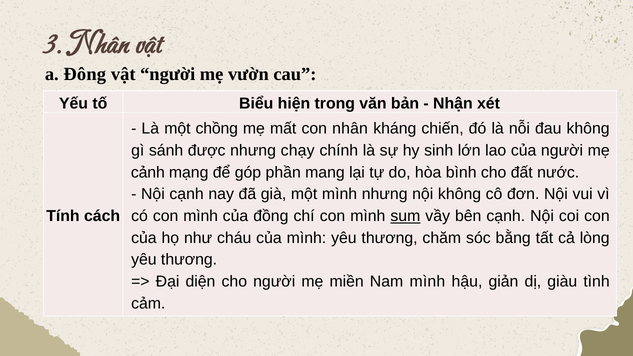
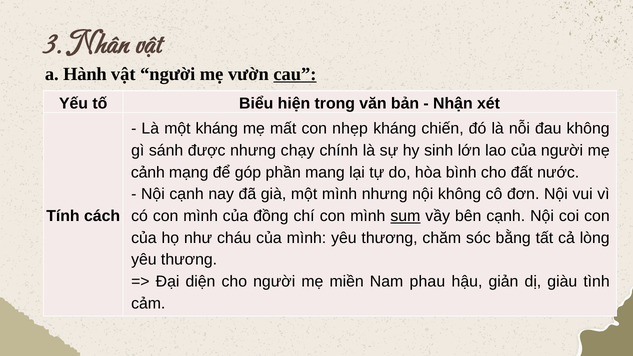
Đông: Đông -> Hành (85, 74)
cau underline: none -> present (295, 74)
một chồng: chồng -> kháng (217, 129)
con nhân: nhân -> nhẹp (350, 129)
Nam mình: mình -> phau (427, 282)
